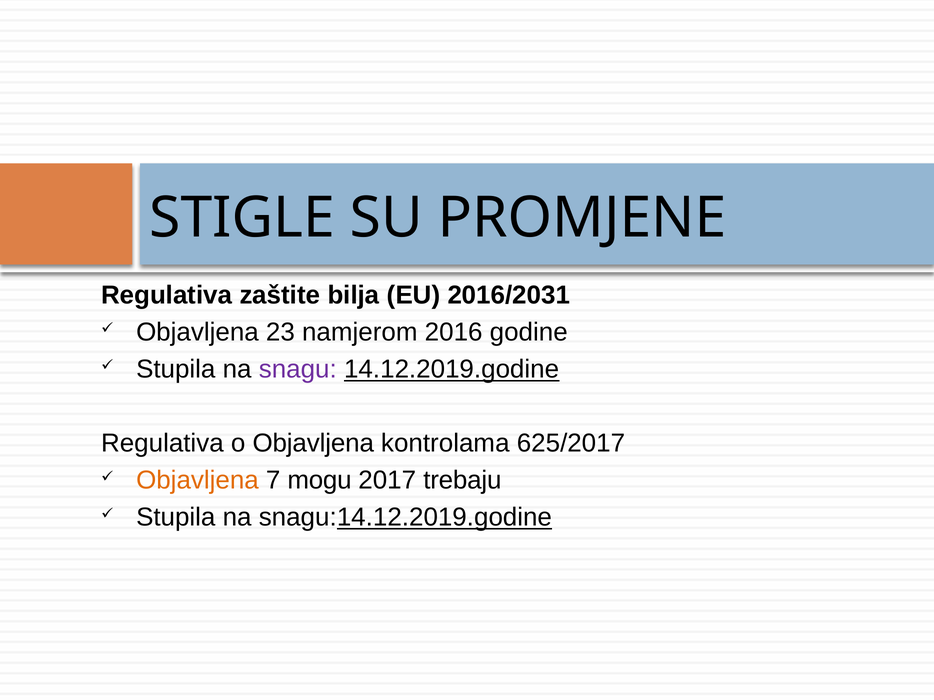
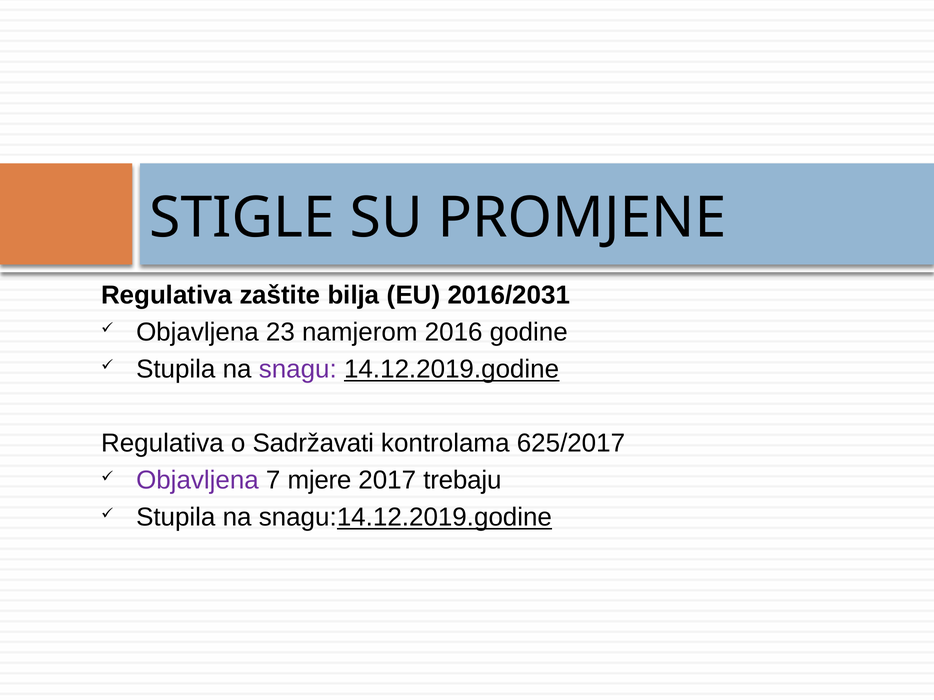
o Objavljena: Objavljena -> Sadržavati (313, 444)
Objavljena colour: orange -> purple (197, 481)
mogu: mogu -> mjere (319, 481)
